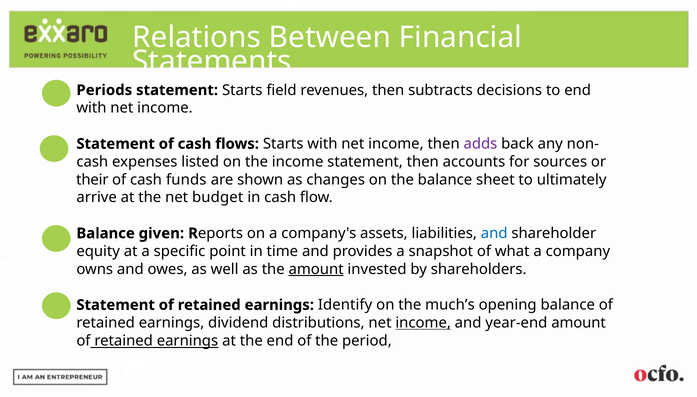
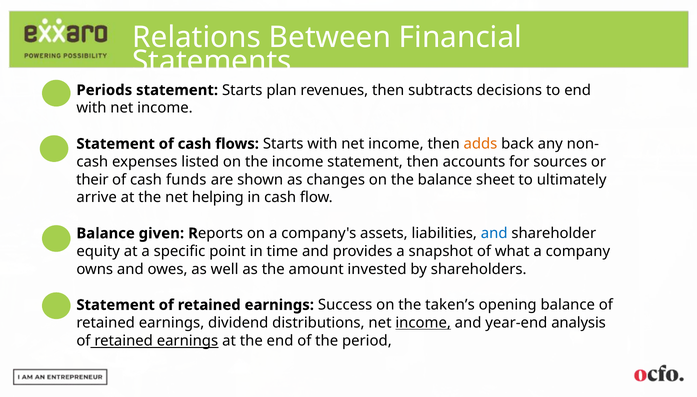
field: field -> plan (282, 90)
adds colour: purple -> orange (480, 144)
budget: budget -> helping (218, 197)
amount underline: present -> none (316, 269)
Identify: Identify -> Success (345, 305)
much’s: much’s -> taken’s (450, 305)
year-end amount: amount -> analysis (579, 322)
